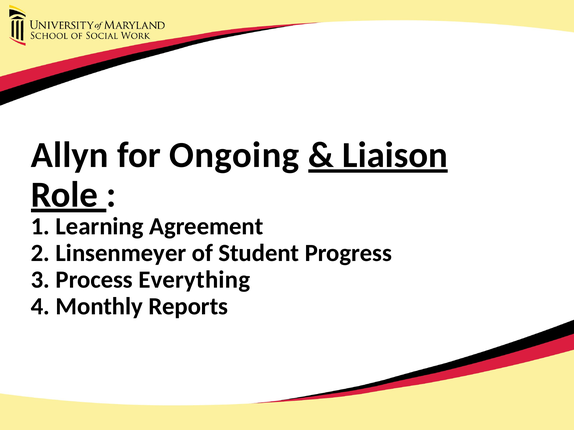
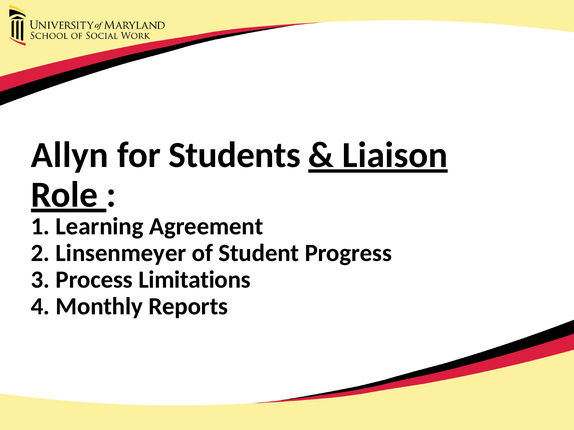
Ongoing: Ongoing -> Students (235, 155)
Everything: Everything -> Limitations (194, 280)
